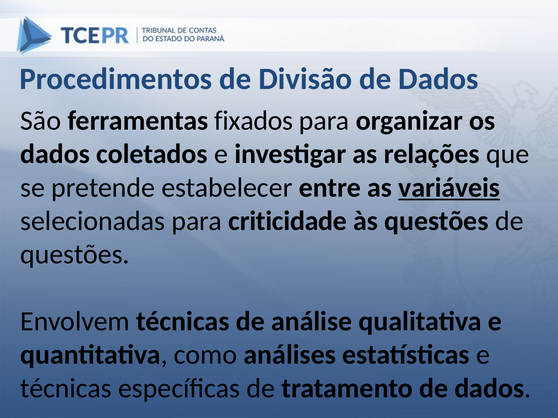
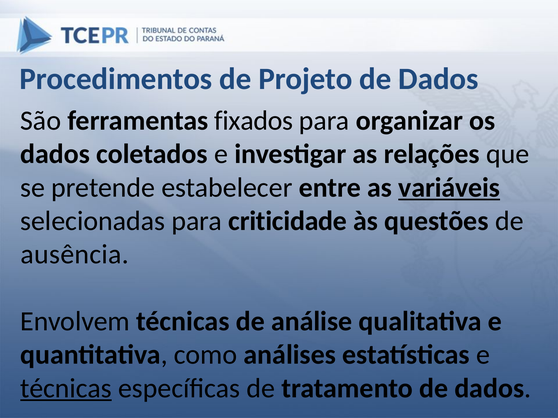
Divisão: Divisão -> Projeto (305, 79)
questões: questões -> ausência (75, 255)
técnicas underline: none -> present (66, 389)
